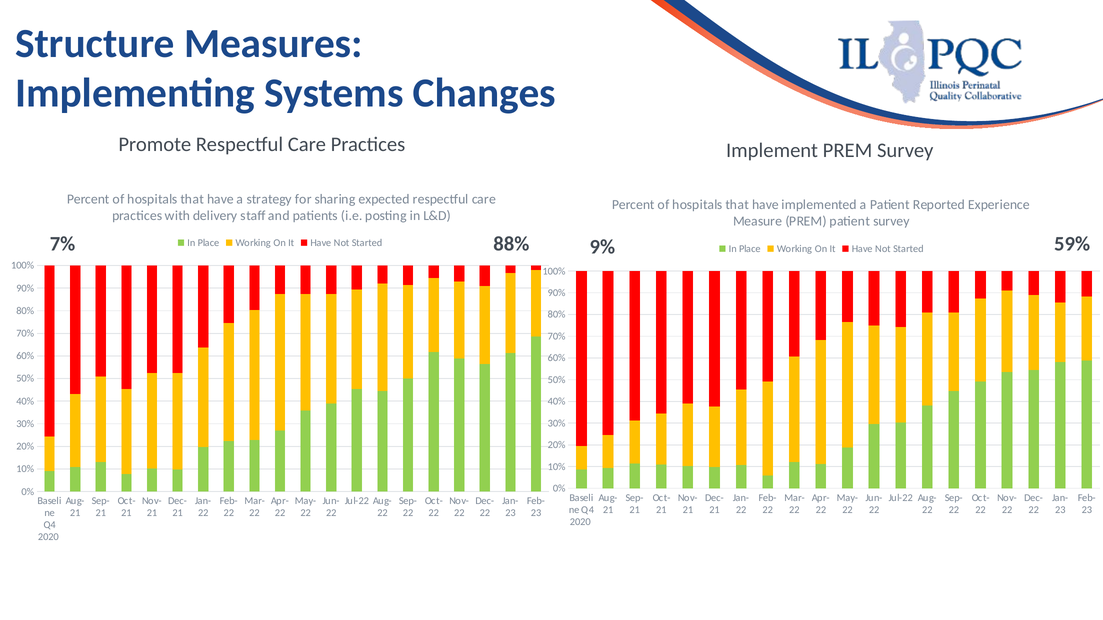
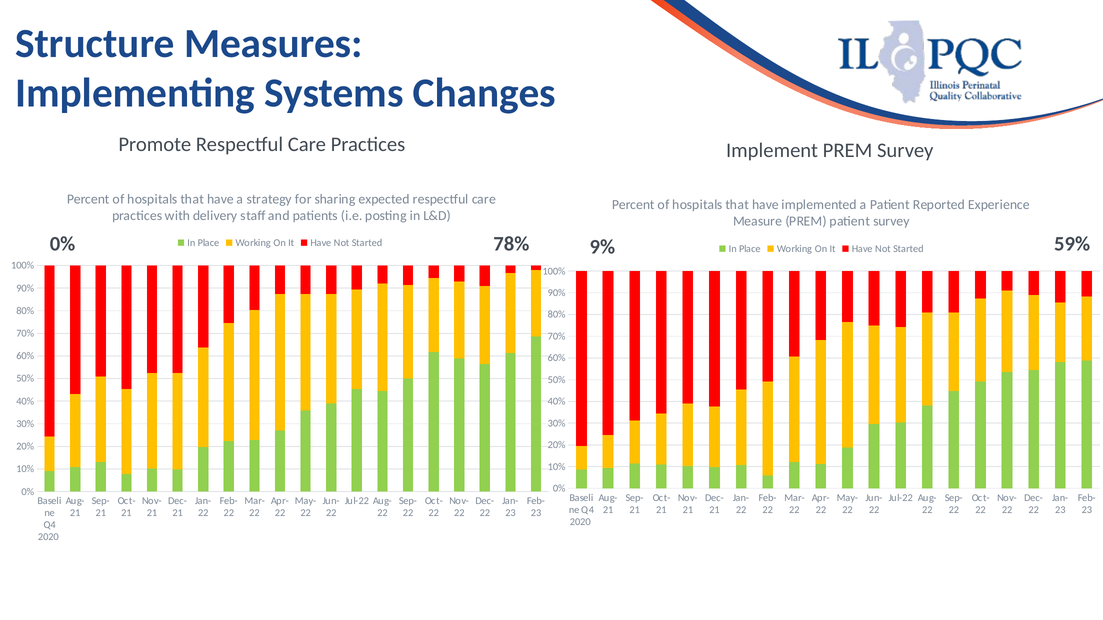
7%: 7% -> 0% (63, 244)
88%: 88% -> 78% (511, 244)
